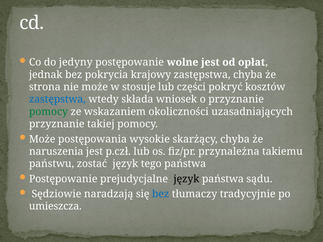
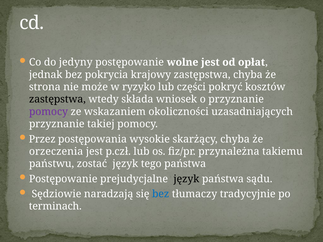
stosuje: stosuje -> ryzyko (139, 87)
zastępstwa colour: blue -> black (57, 99)
pomocy colour: green -> purple (48, 112)
Może: Może -> Przez (42, 139)
naruszenia: naruszenia -> orzeczenia (56, 152)
umieszcza: umieszcza -> terminach (55, 207)
